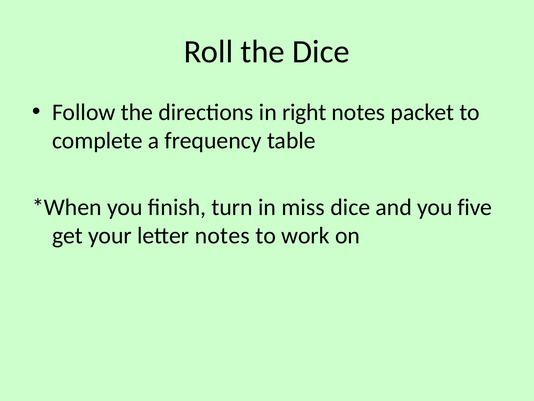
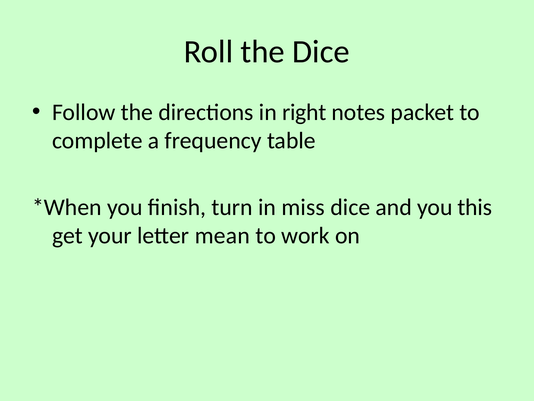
five: five -> this (475, 207)
letter notes: notes -> mean (222, 235)
